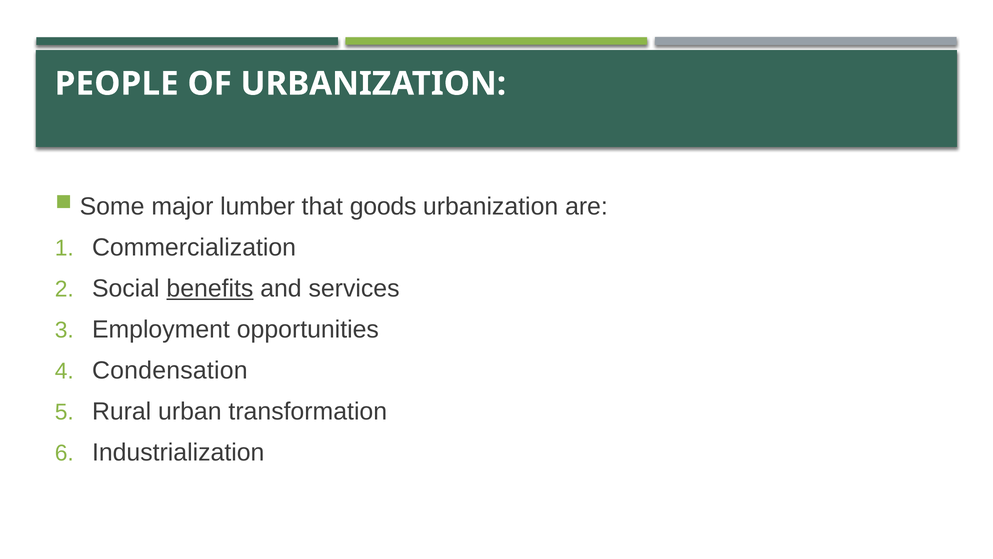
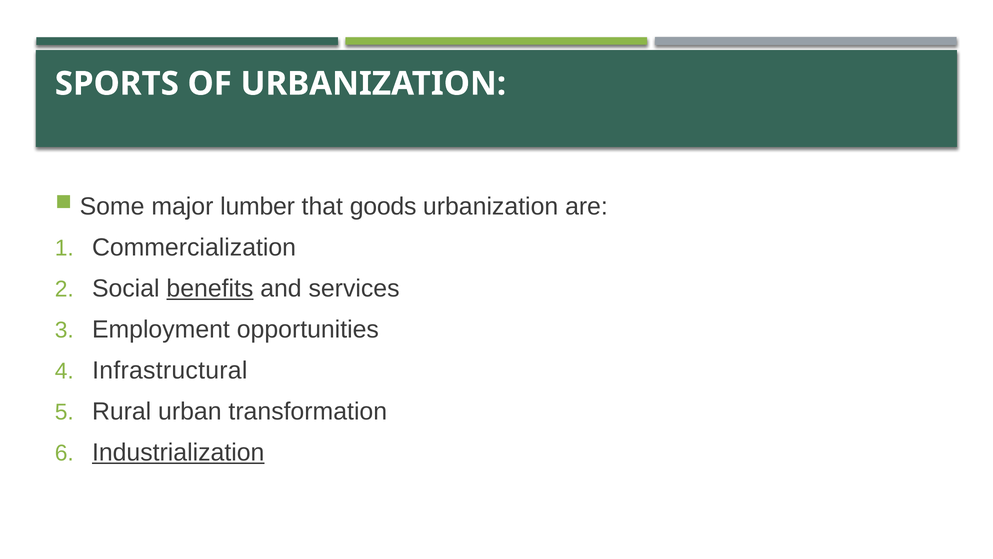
PEOPLE: PEOPLE -> SPORTS (117, 84)
Condensation: Condensation -> Infrastructural (170, 370)
Industrialization underline: none -> present (178, 452)
